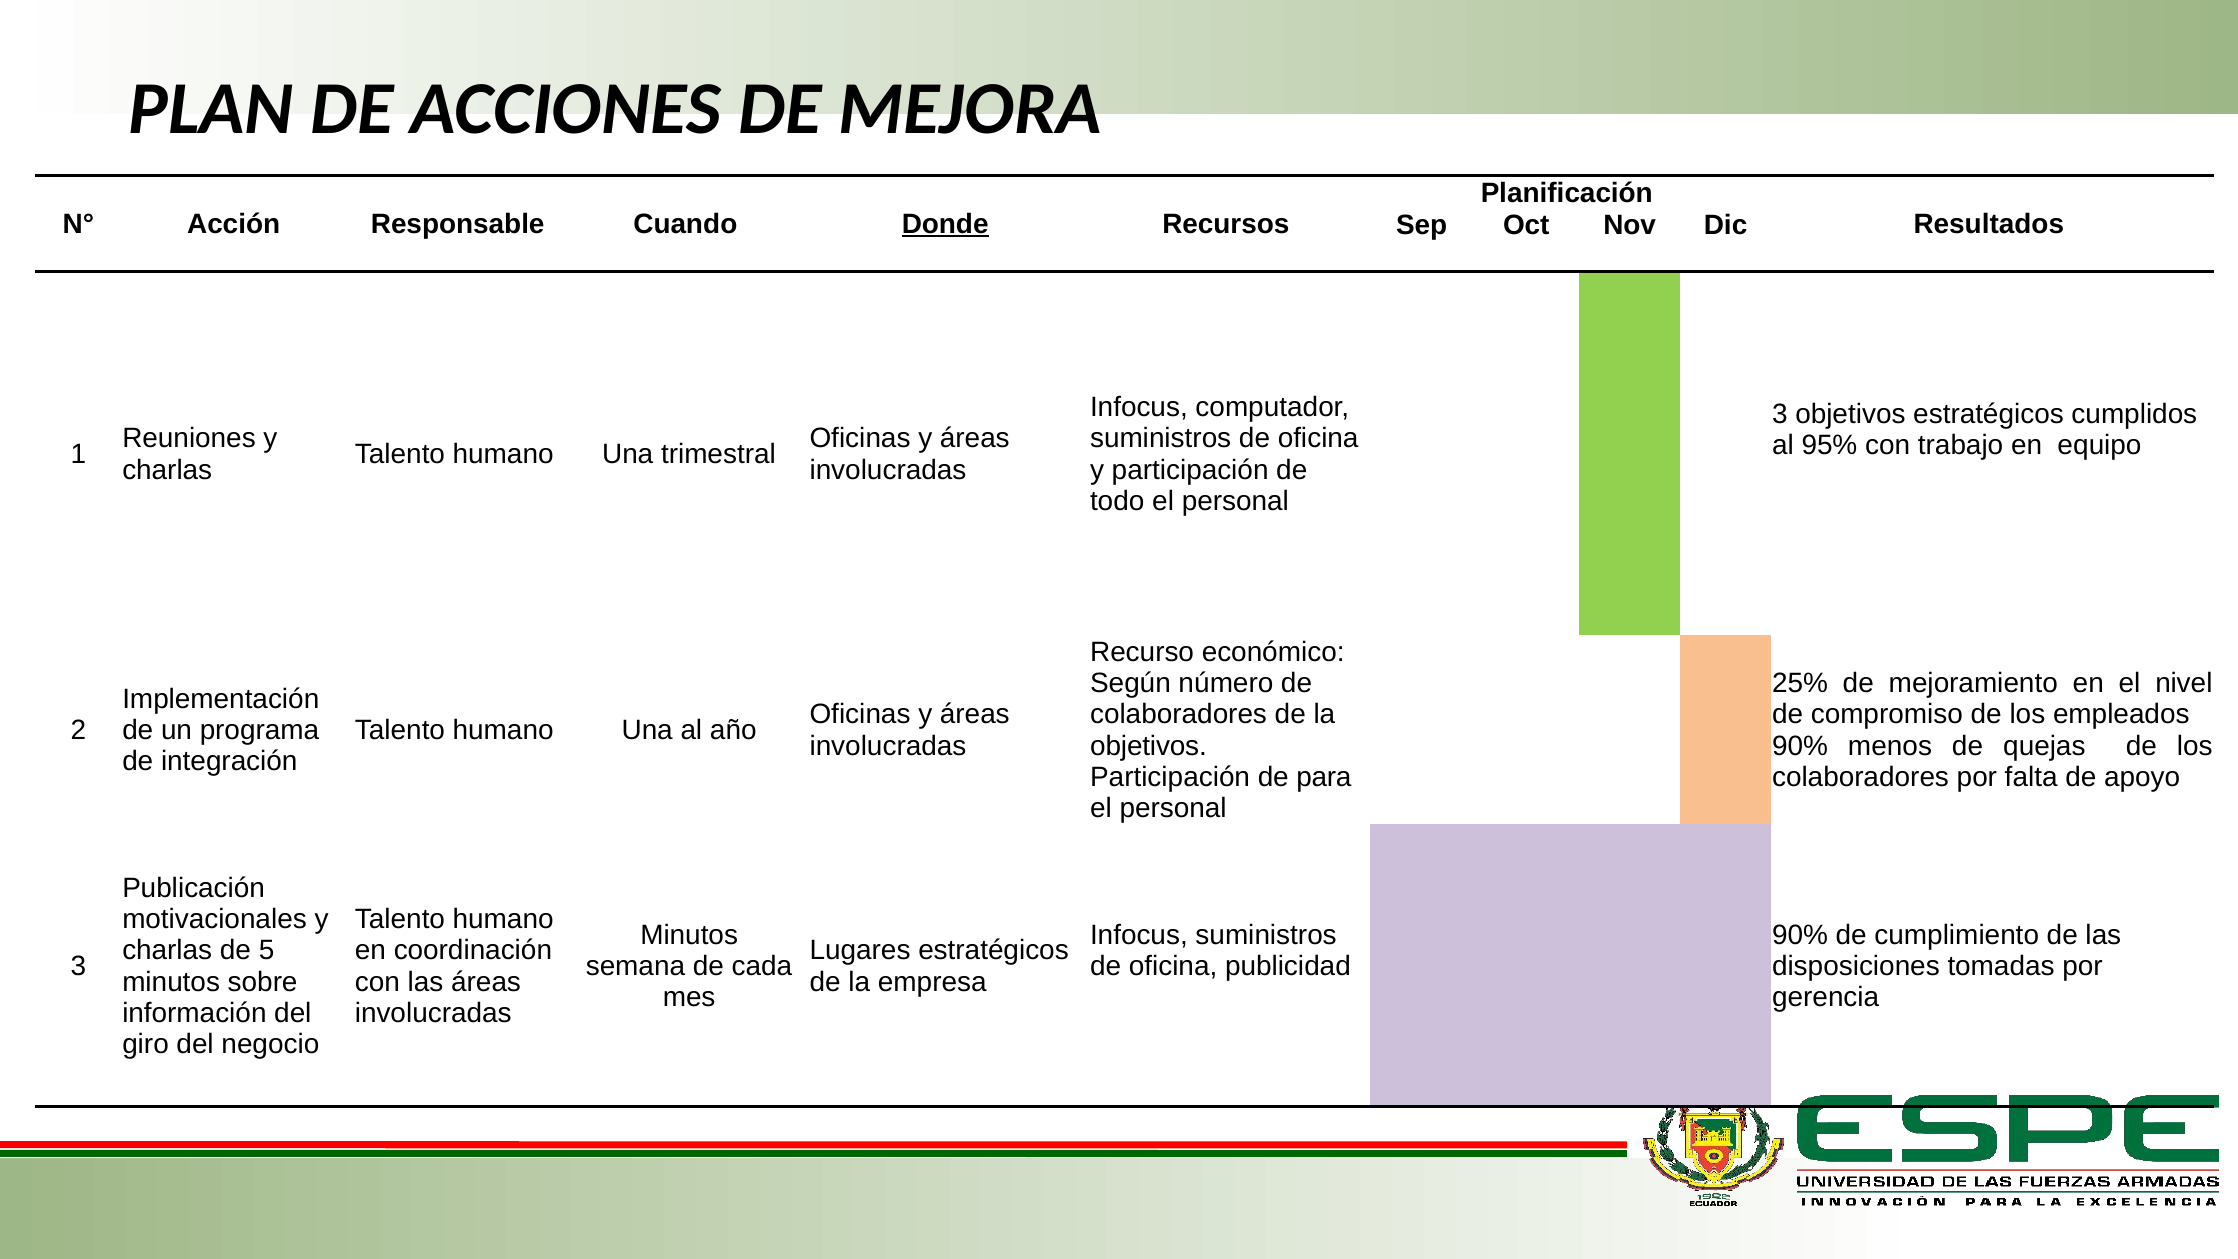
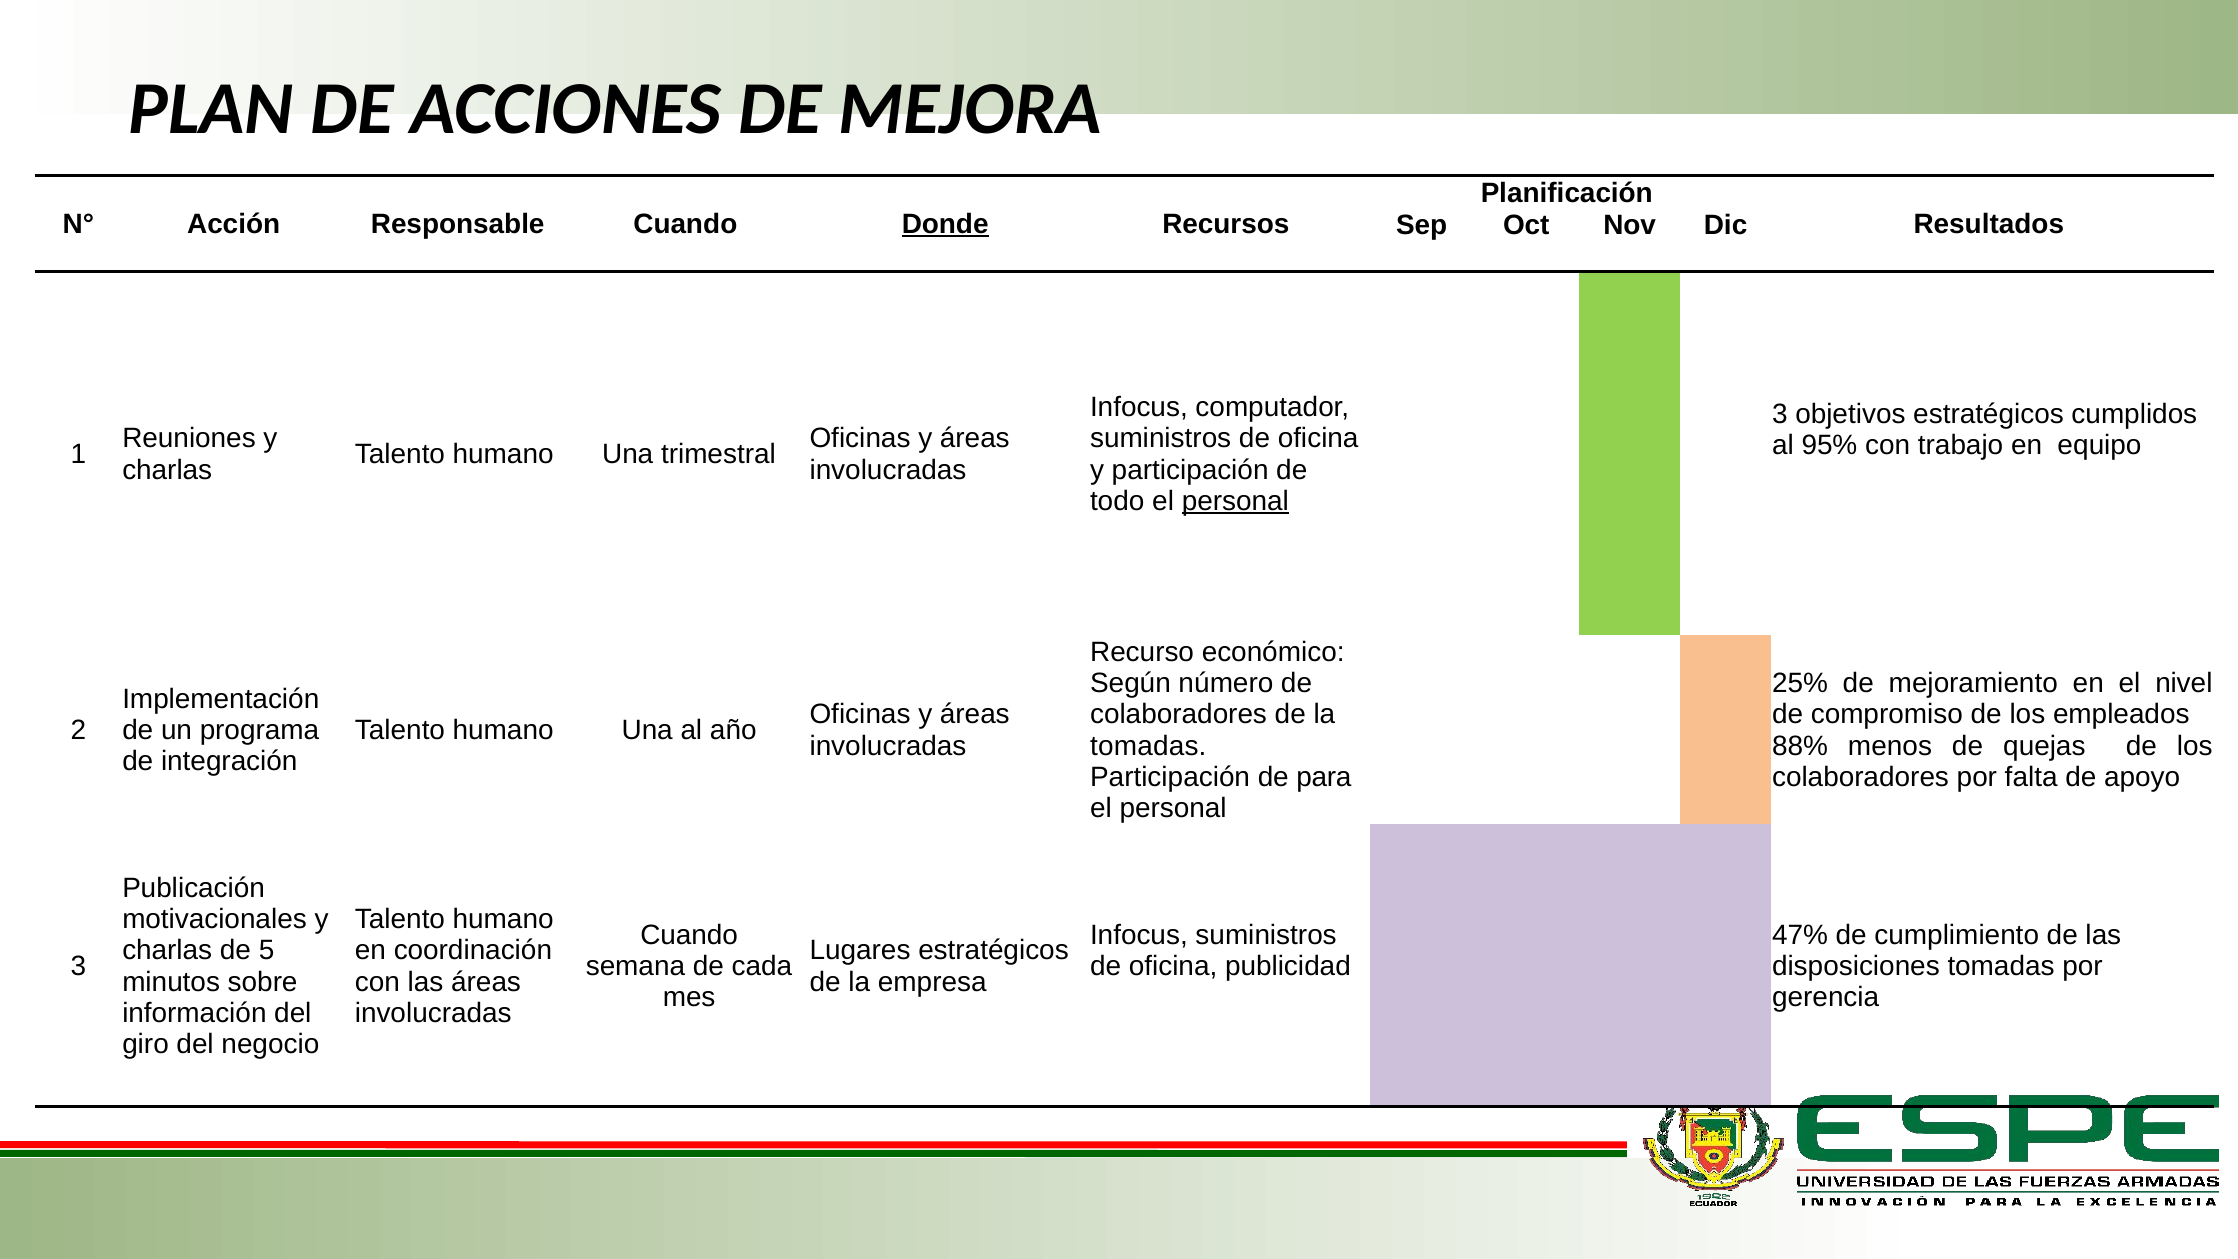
personal underline: none -> present (1235, 501)
objetivos: objetivos -> tomadas (1148, 746)
90%: 90% -> 88% (1800, 746)
Minutos: Minutos -> Cuando (689, 935)
90%: 90% -> 47% (1800, 935)
